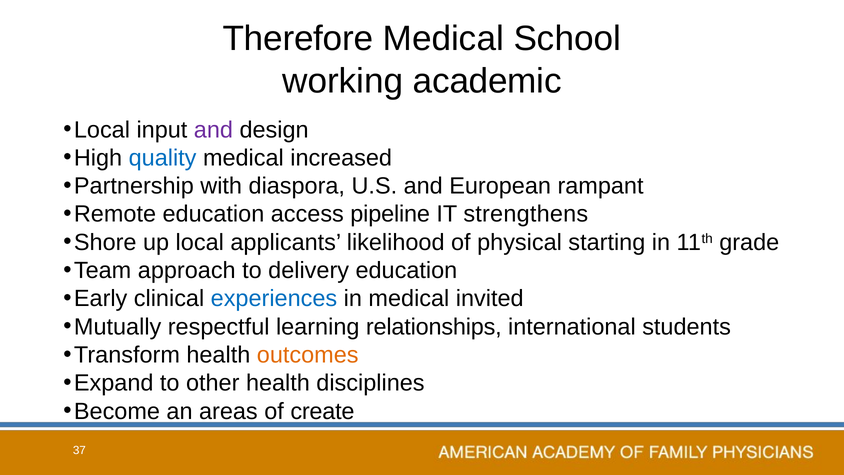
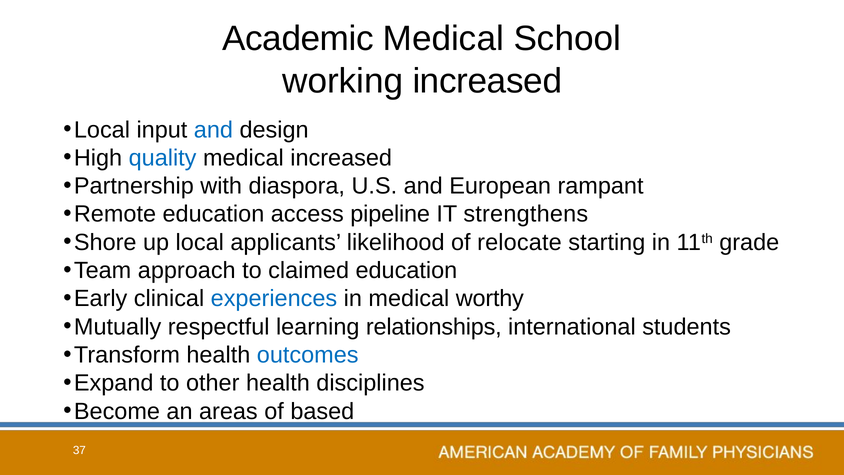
Therefore: Therefore -> Academic (298, 39)
working academic: academic -> increased (487, 81)
and colour: purple -> blue (213, 130)
physical: physical -> relocate (519, 242)
delivery: delivery -> claimed (309, 270)
invited: invited -> worthy (490, 299)
outcomes colour: orange -> blue (308, 355)
create: create -> based (322, 411)
